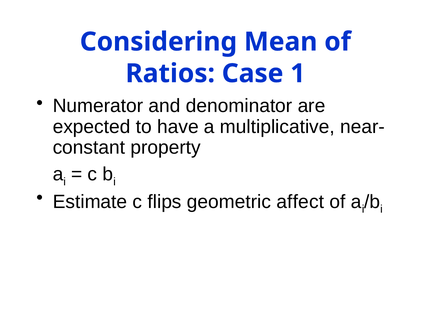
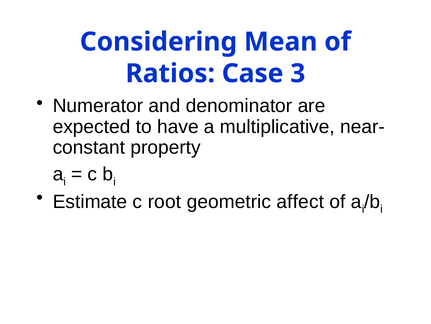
1: 1 -> 3 (298, 73)
flips: flips -> root (164, 201)
